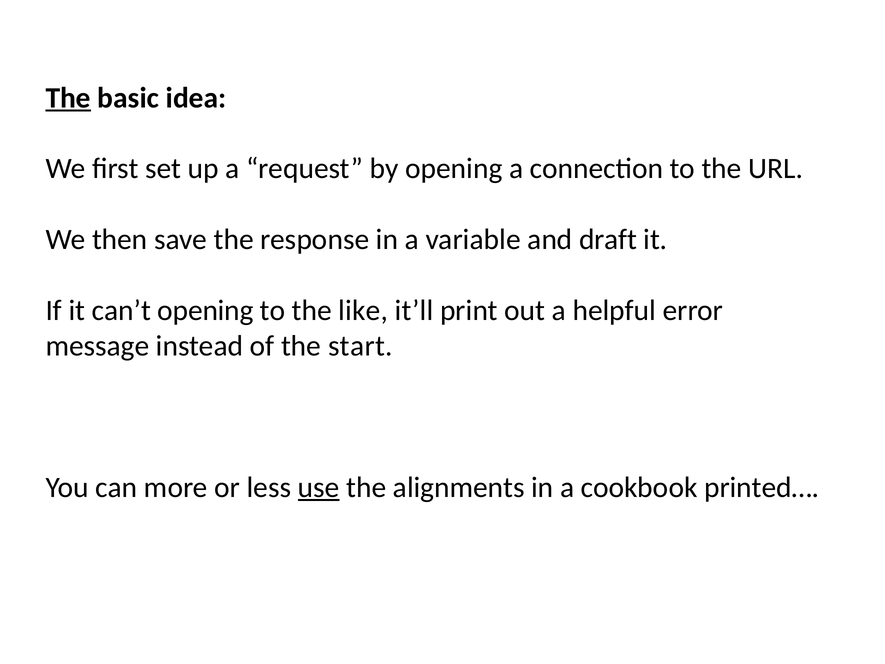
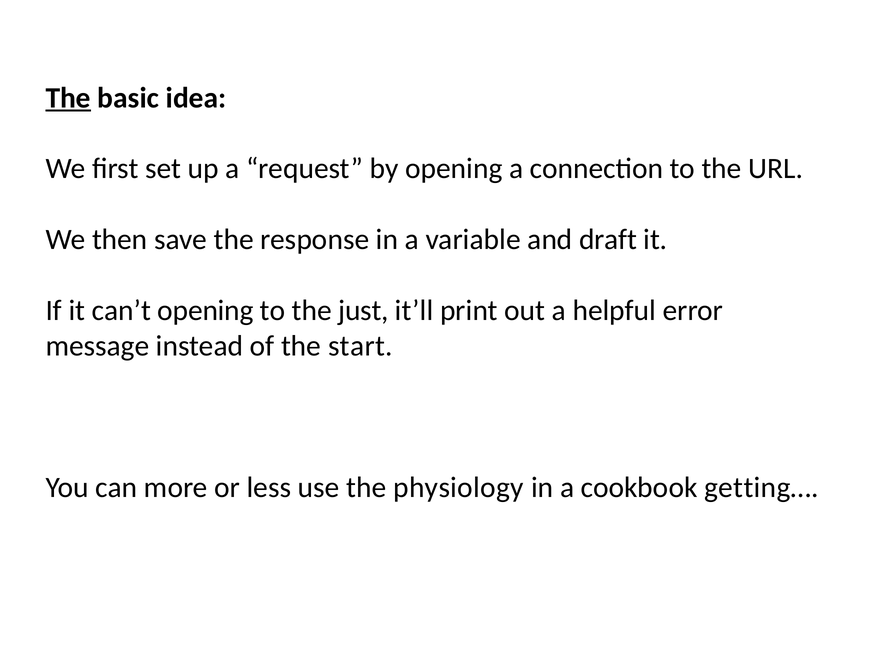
like: like -> just (363, 310)
use underline: present -> none (319, 487)
alignments: alignments -> physiology (459, 487)
printed…: printed… -> getting… (762, 487)
